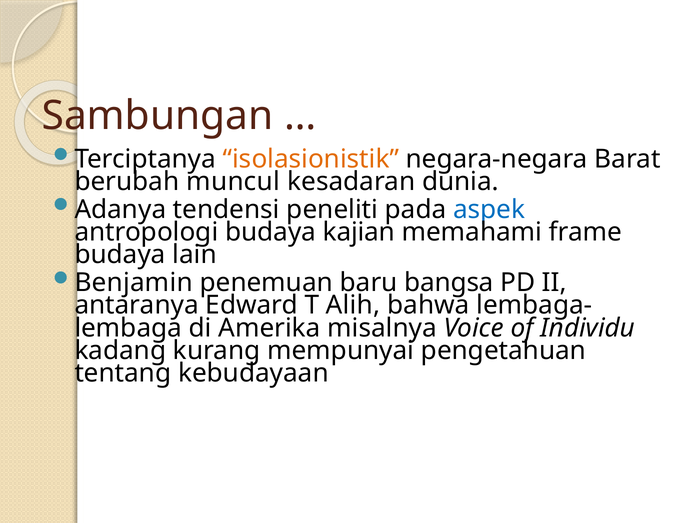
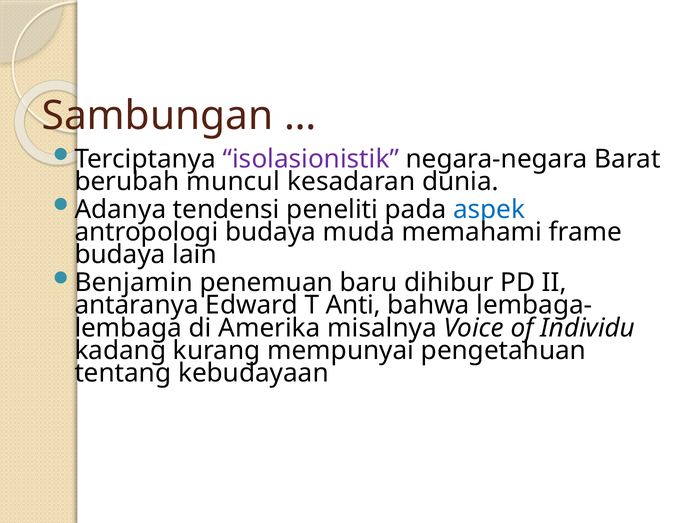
isolasionistik colour: orange -> purple (311, 159)
kajian: kajian -> muda (359, 232)
bangsa: bangsa -> dihibur (449, 283)
Alih: Alih -> Anti (353, 306)
